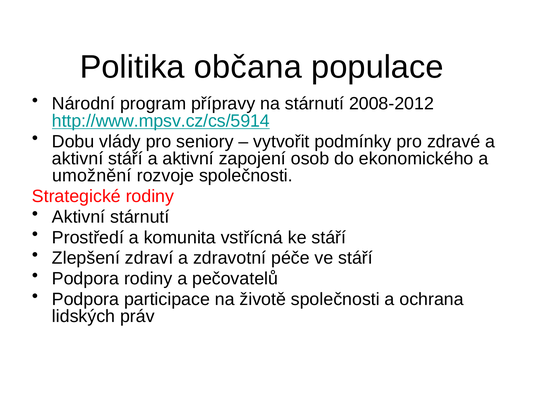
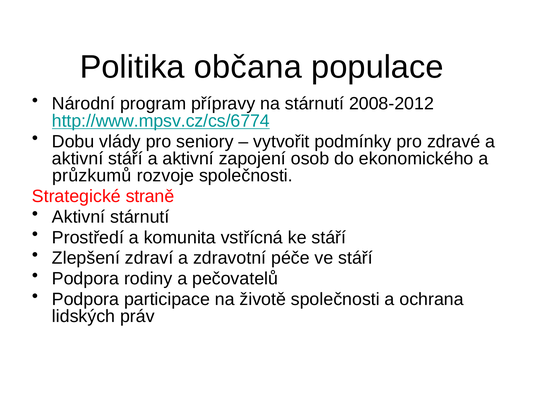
http://www.mpsv.cz/cs/5914: http://www.mpsv.cz/cs/5914 -> http://www.mpsv.cz/cs/6774 (161, 121)
umožnění: umožnění -> průzkumů (92, 176)
Strategické rodiny: rodiny -> straně (150, 196)
